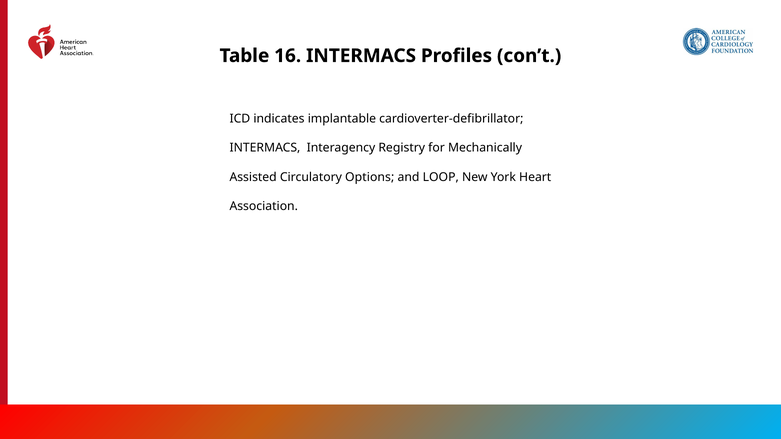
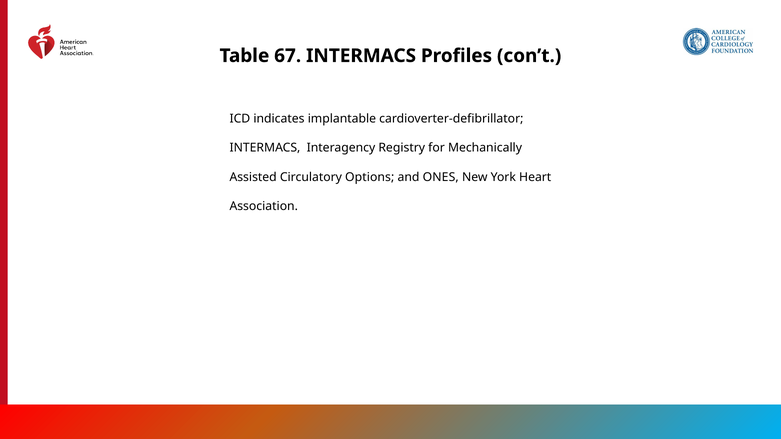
16: 16 -> 67 (288, 56)
LOOP: LOOP -> ONES (441, 177)
